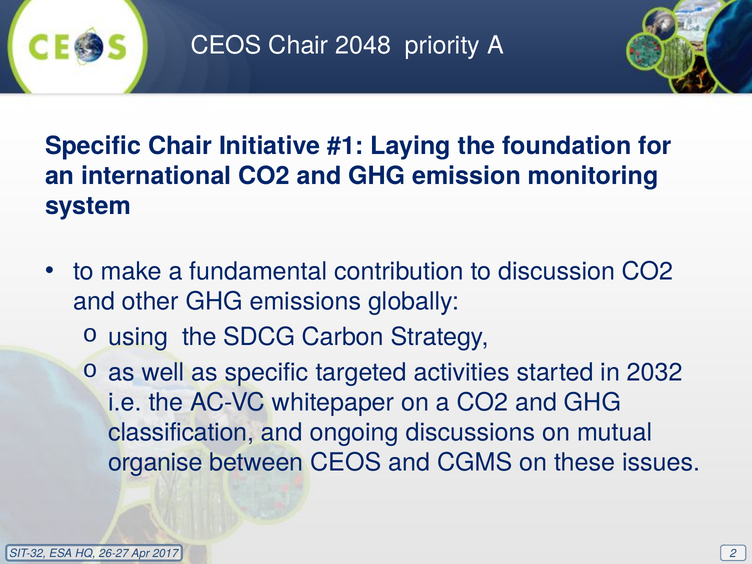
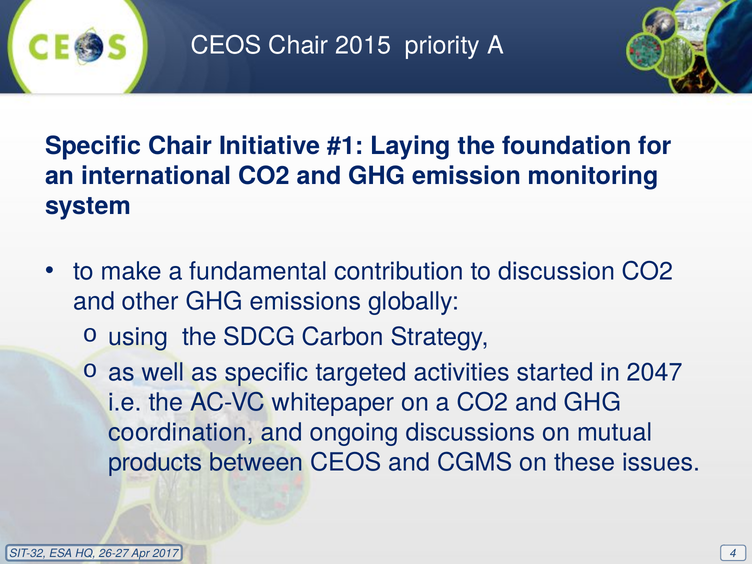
2048: 2048 -> 2015 (363, 46)
2032: 2032 -> 2047 (655, 372)
classification: classification -> coordination (181, 432)
organise: organise -> products (155, 462)
2: 2 -> 4 (733, 554)
